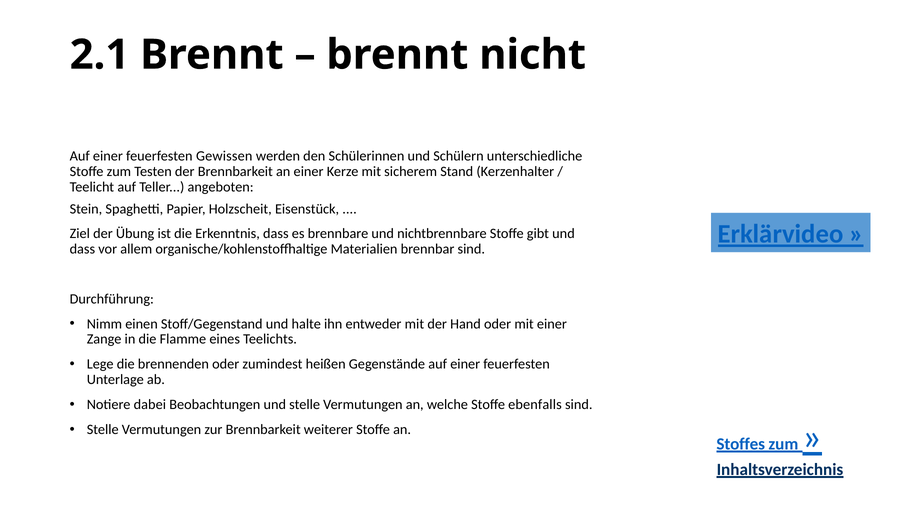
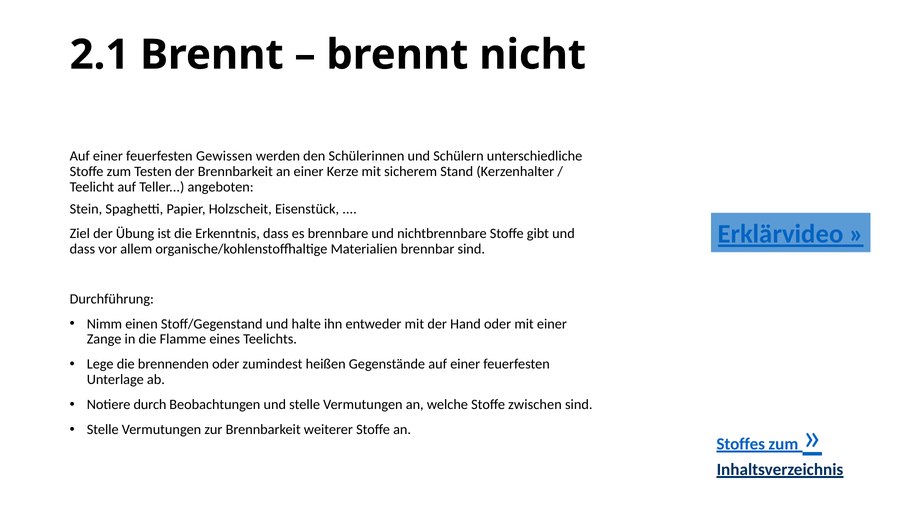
dabei: dabei -> durch (150, 405)
ebenfalls: ebenfalls -> zwischen (535, 405)
